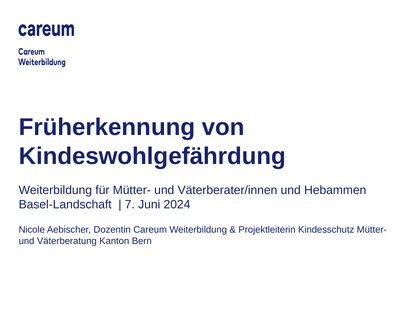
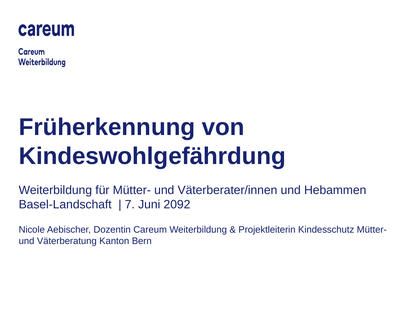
2024: 2024 -> 2092 (177, 204)
